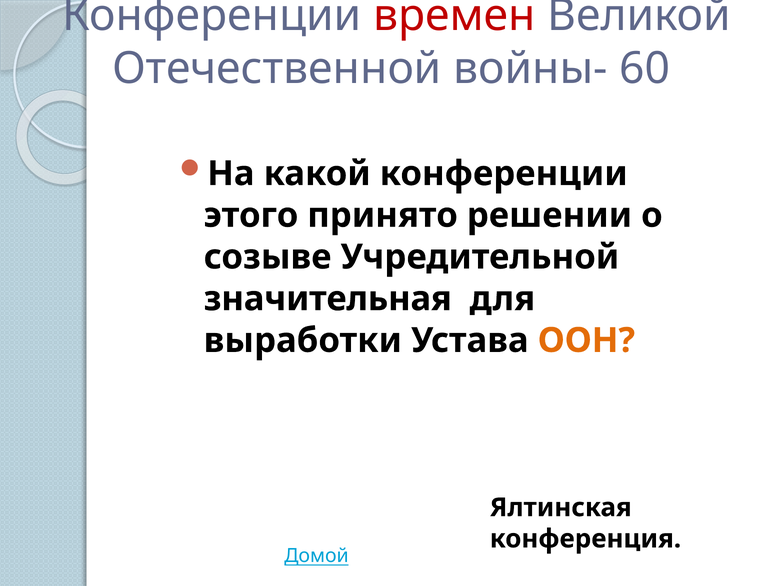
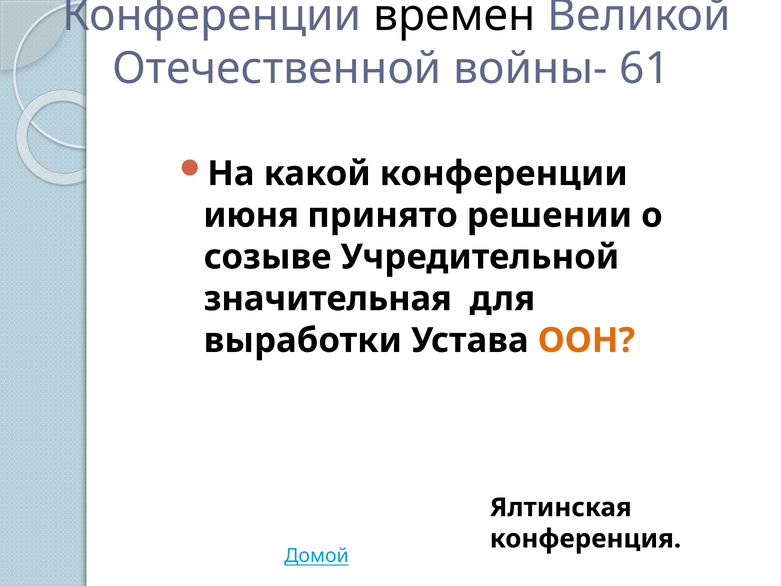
времен colour: red -> black (454, 15)
60: 60 -> 61 (645, 69)
этого: этого -> июня (251, 215)
